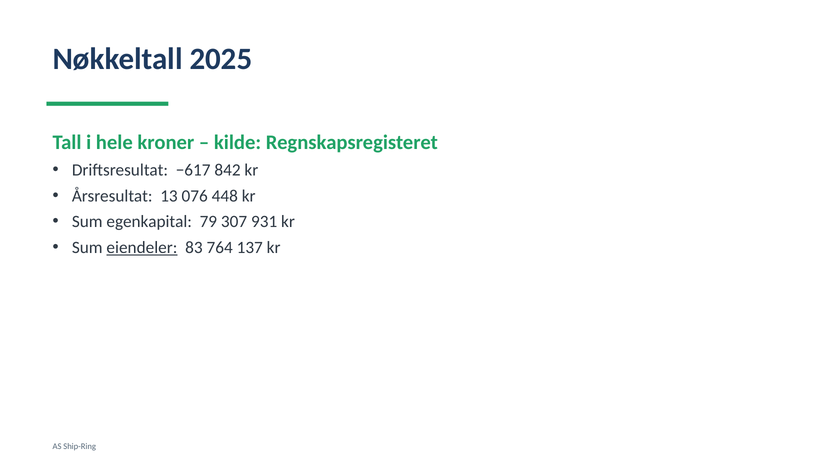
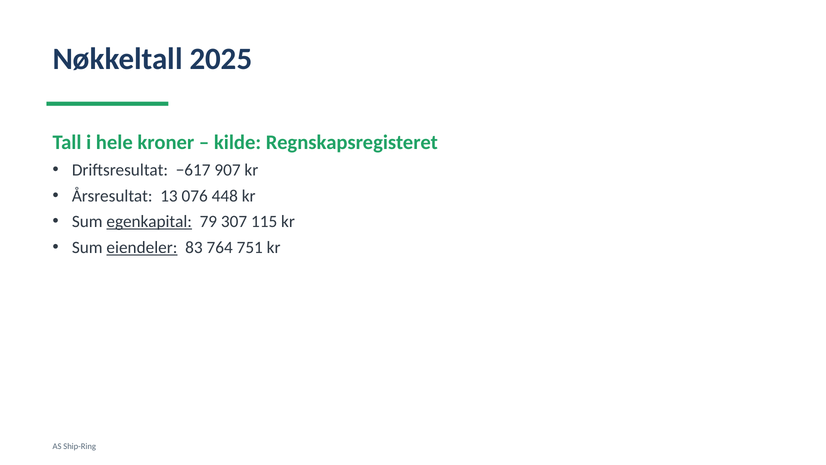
842: 842 -> 907 (228, 170)
egenkapital underline: none -> present (149, 222)
931: 931 -> 115 (264, 222)
137: 137 -> 751 (250, 247)
